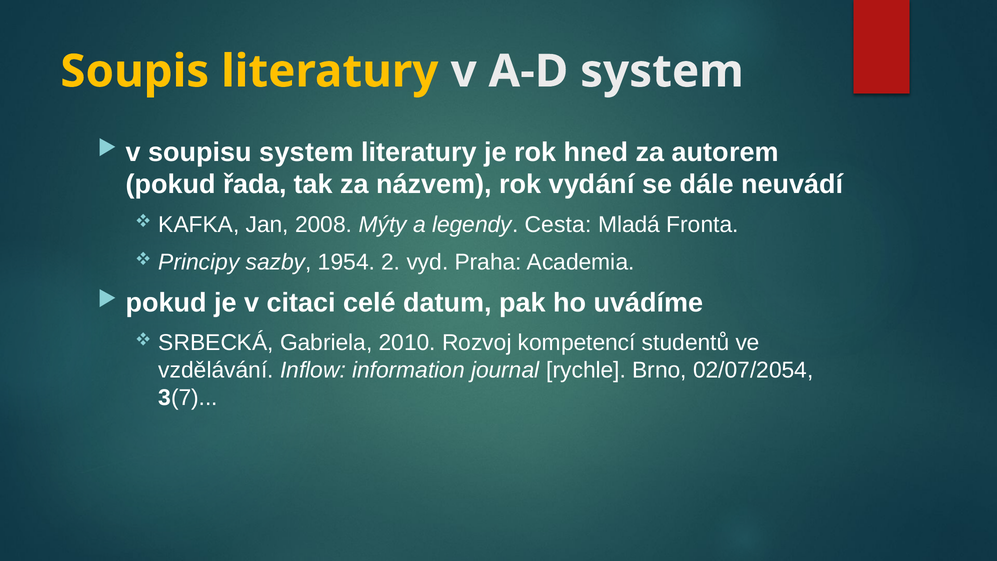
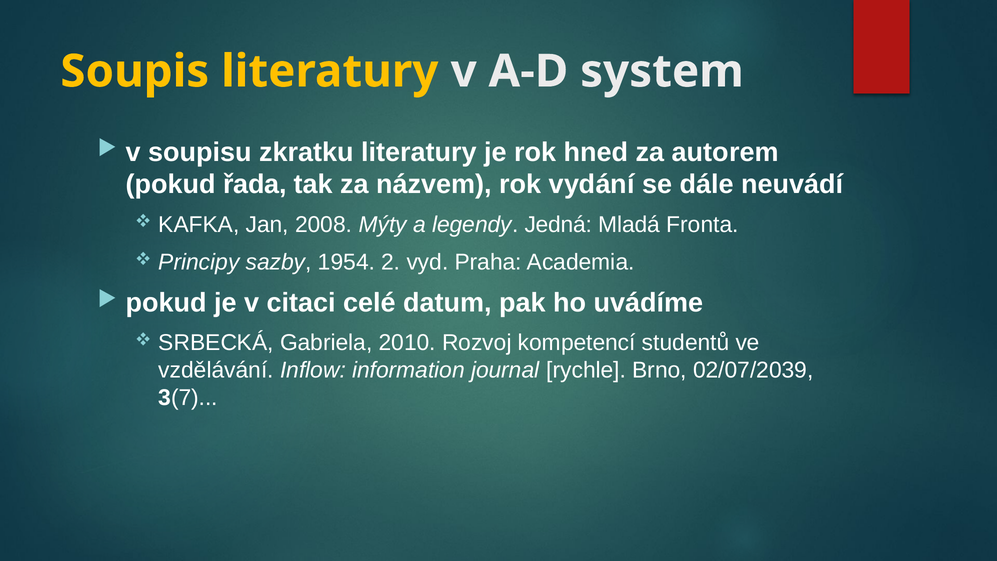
soupisu system: system -> zkratku (307, 152)
Cesta: Cesta -> Jedná (558, 224)
02/07/2054: 02/07/2054 -> 02/07/2039 (753, 370)
